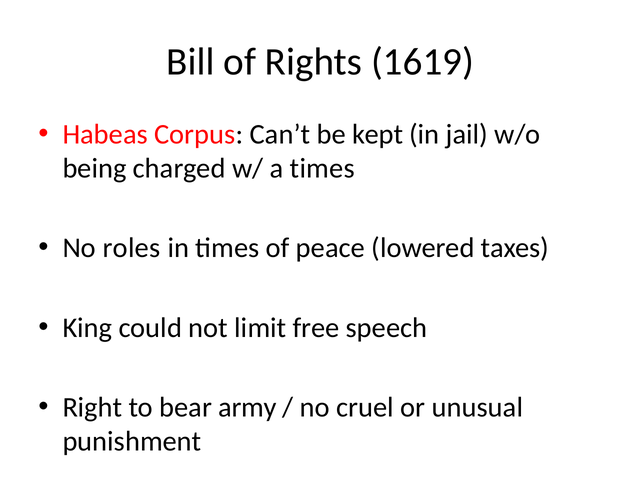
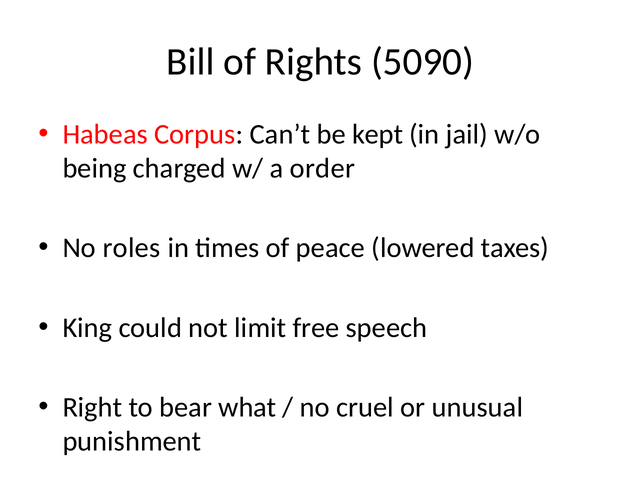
1619: 1619 -> 5090 (423, 62)
a times: times -> order (322, 169)
army: army -> what (247, 408)
